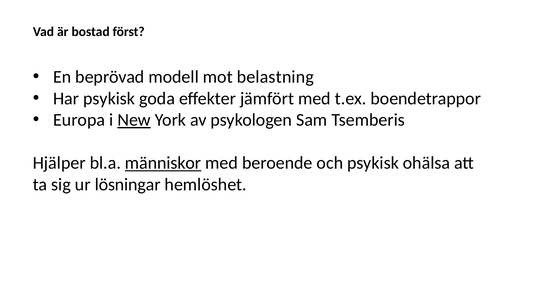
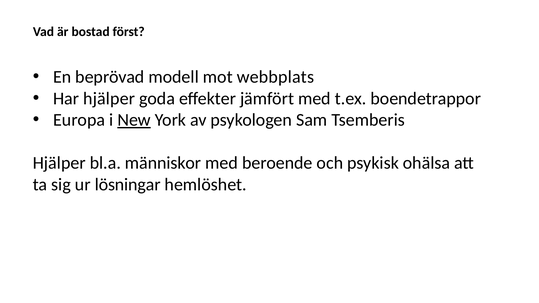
belastning: belastning -> webbplats (275, 77)
Har psykisk: psykisk -> hjälper (109, 98)
människor underline: present -> none (163, 163)
